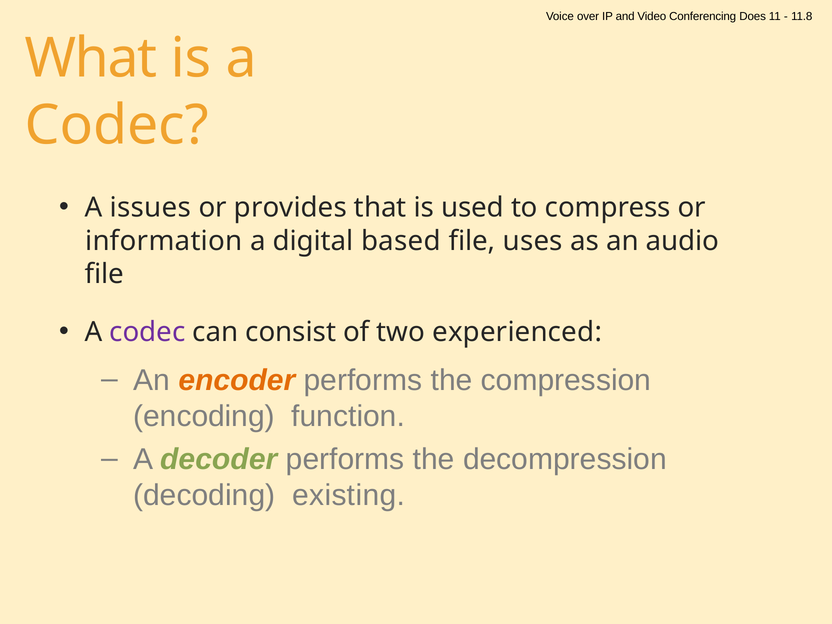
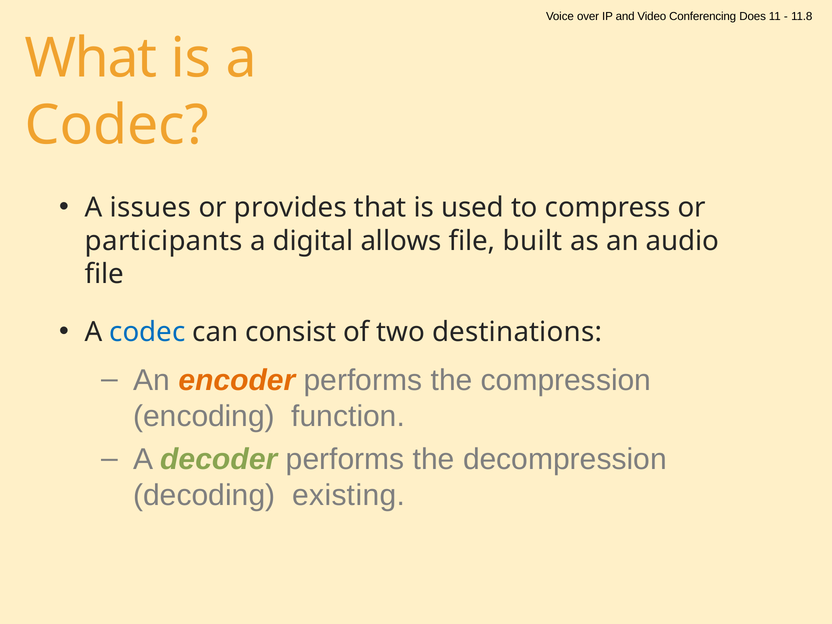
information: information -> participants (164, 241)
based: based -> allows (401, 241)
uses: uses -> built (533, 241)
codec colour: purple -> blue (147, 332)
experienced: experienced -> destinations (517, 332)
